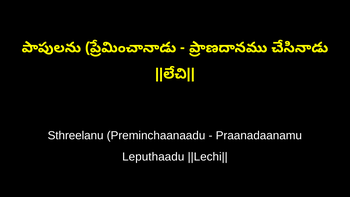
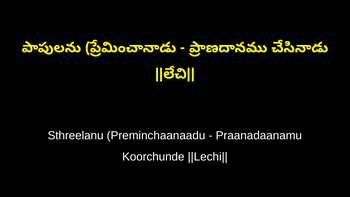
Leputhaadu: Leputhaadu -> Koorchunde (153, 157)
